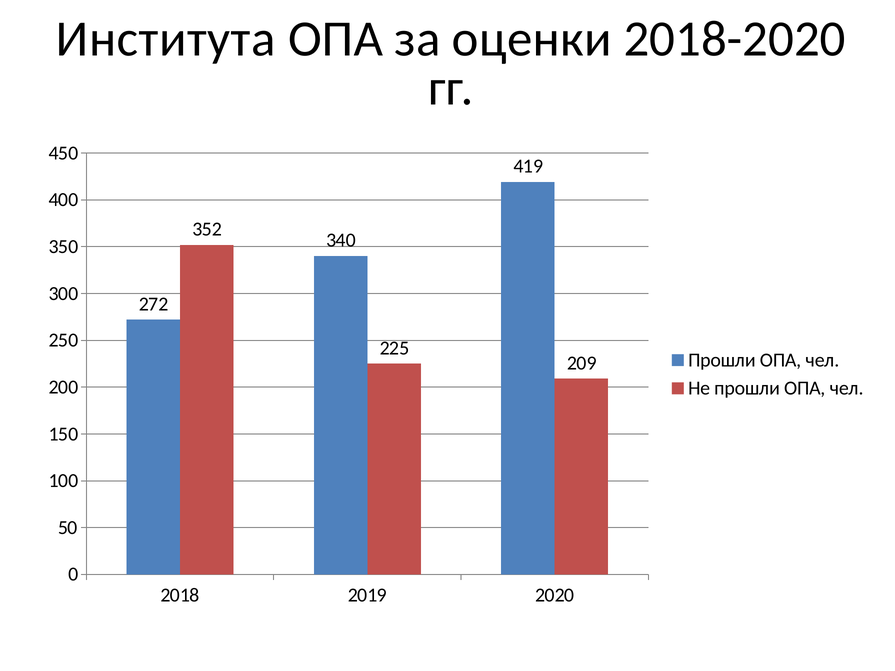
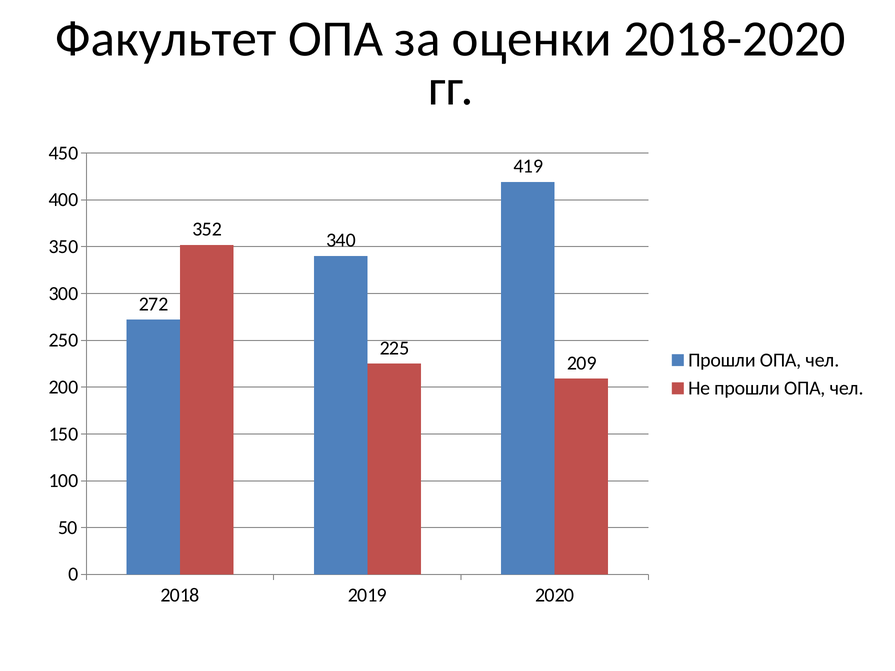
Института: Института -> Факультет (166, 39)
